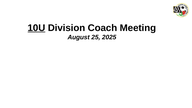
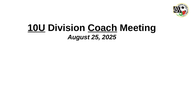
Coach underline: none -> present (103, 28)
